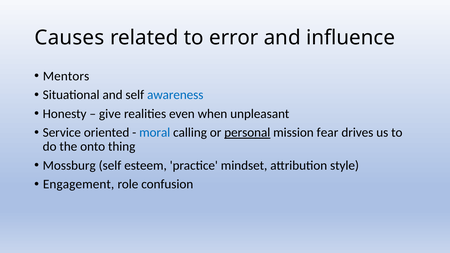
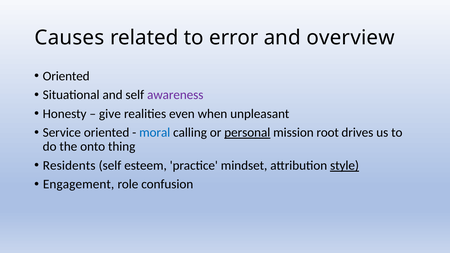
influence: influence -> overview (351, 38)
Mentors: Mentors -> Oriented (66, 76)
awareness colour: blue -> purple (175, 95)
fear: fear -> root (328, 133)
Mossburg: Mossburg -> Residents (69, 166)
style underline: none -> present (345, 166)
